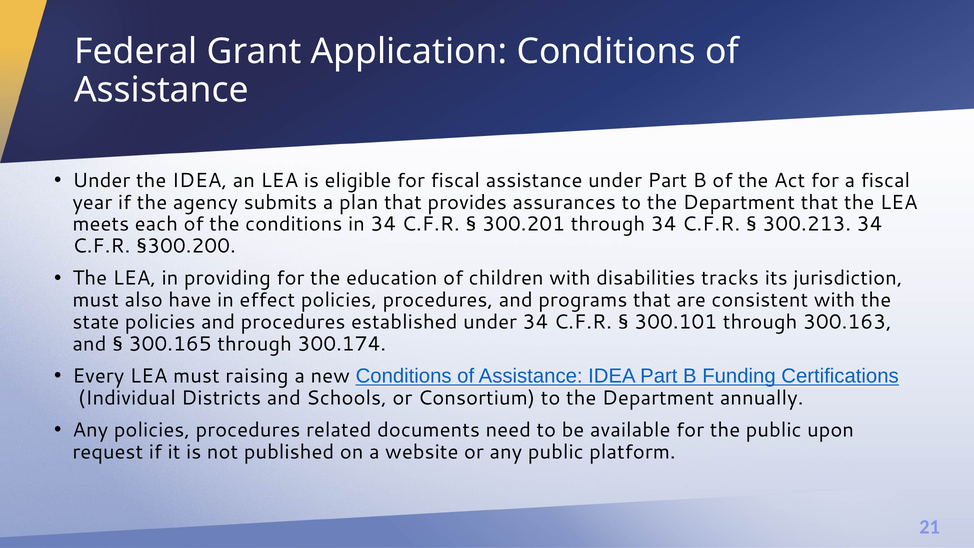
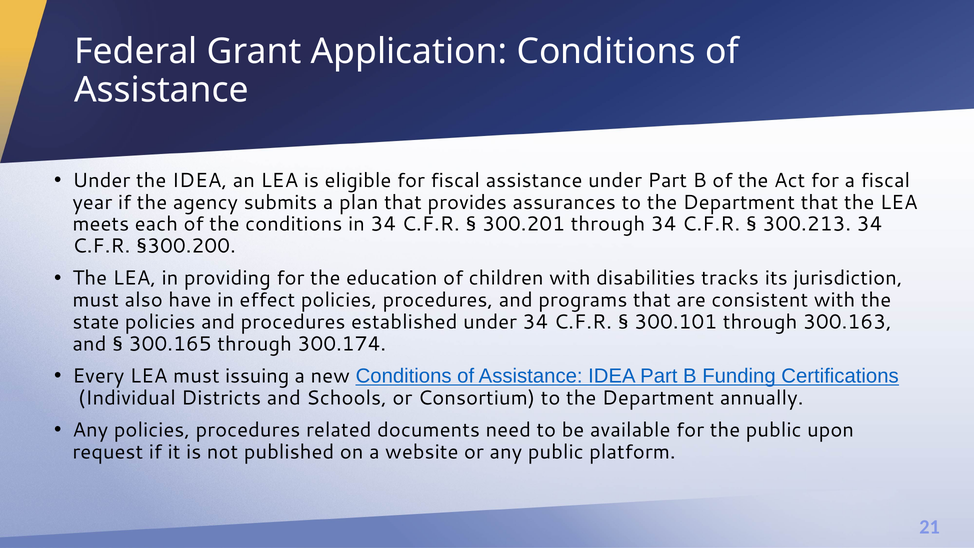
raising: raising -> issuing (257, 376)
